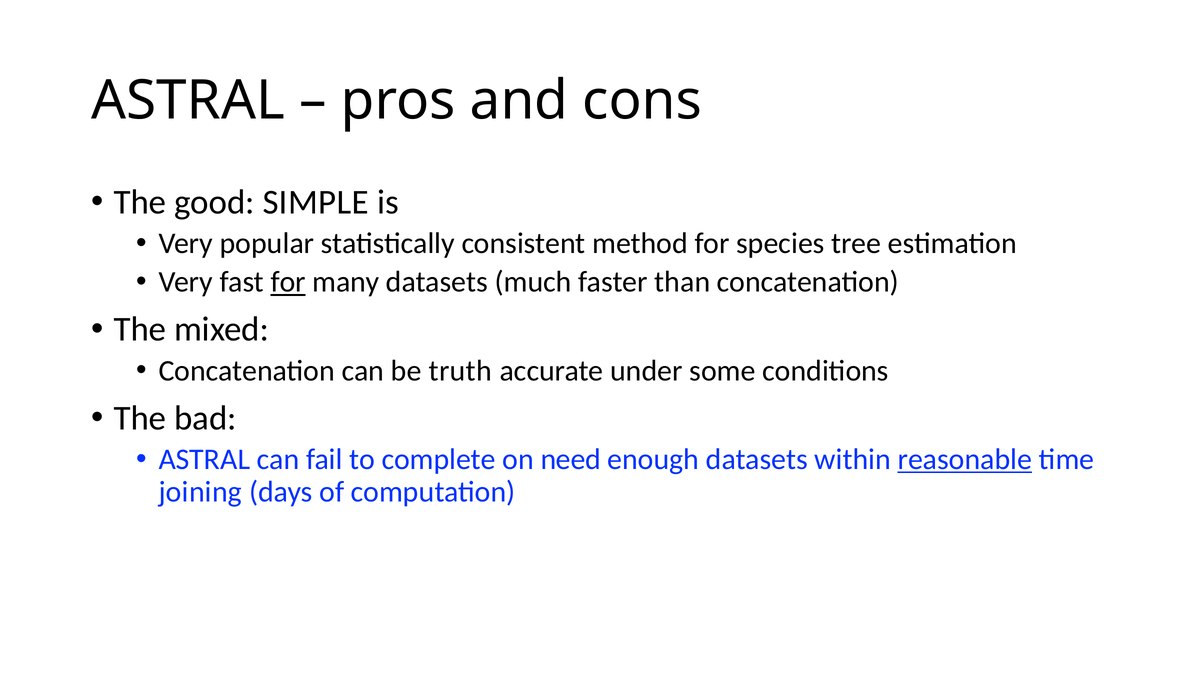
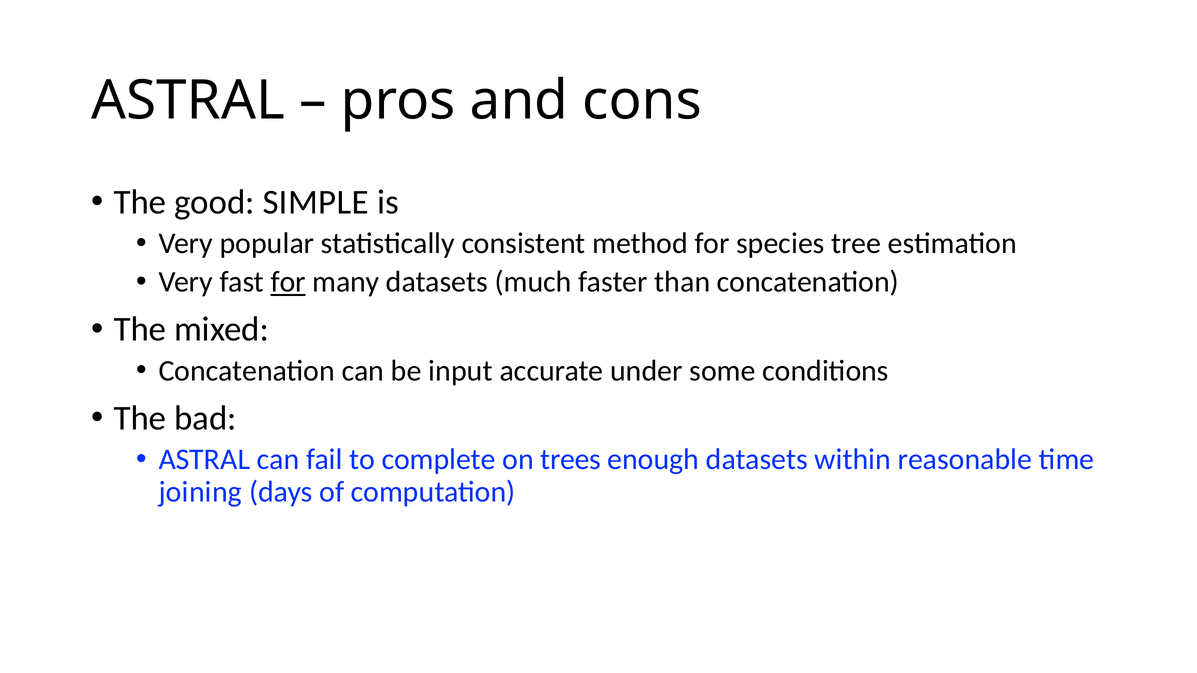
truth: truth -> input (460, 371)
need: need -> trees (571, 460)
reasonable underline: present -> none (965, 460)
